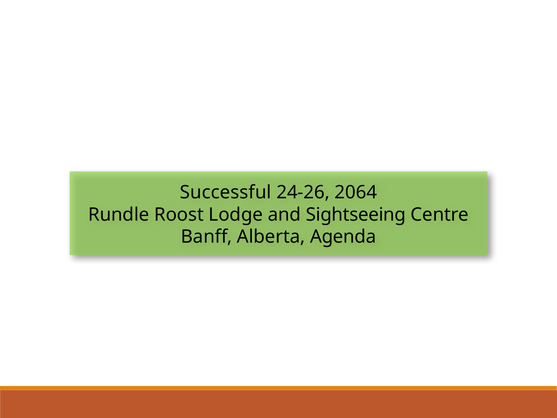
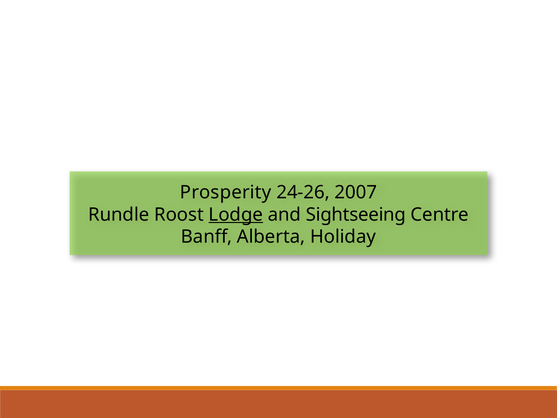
Successful: Successful -> Prosperity (226, 192)
2064: 2064 -> 2007 (356, 192)
Lodge underline: none -> present (236, 214)
Agenda: Agenda -> Holiday (343, 237)
